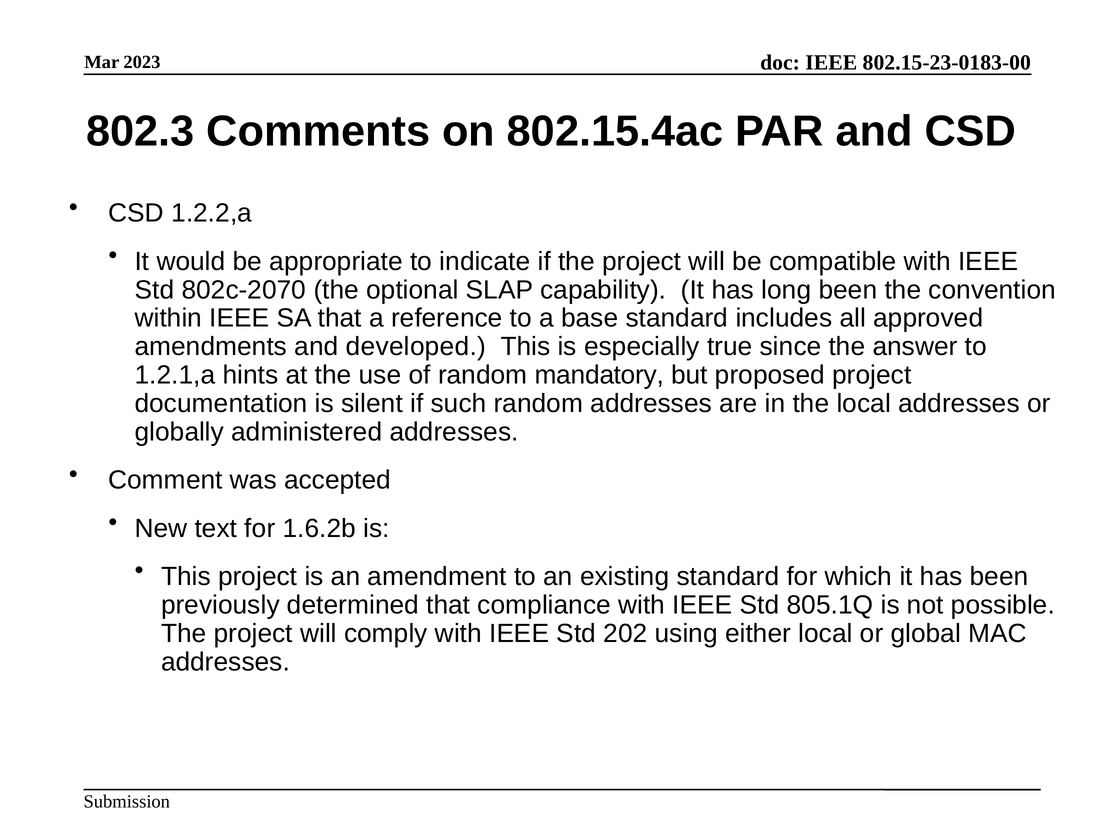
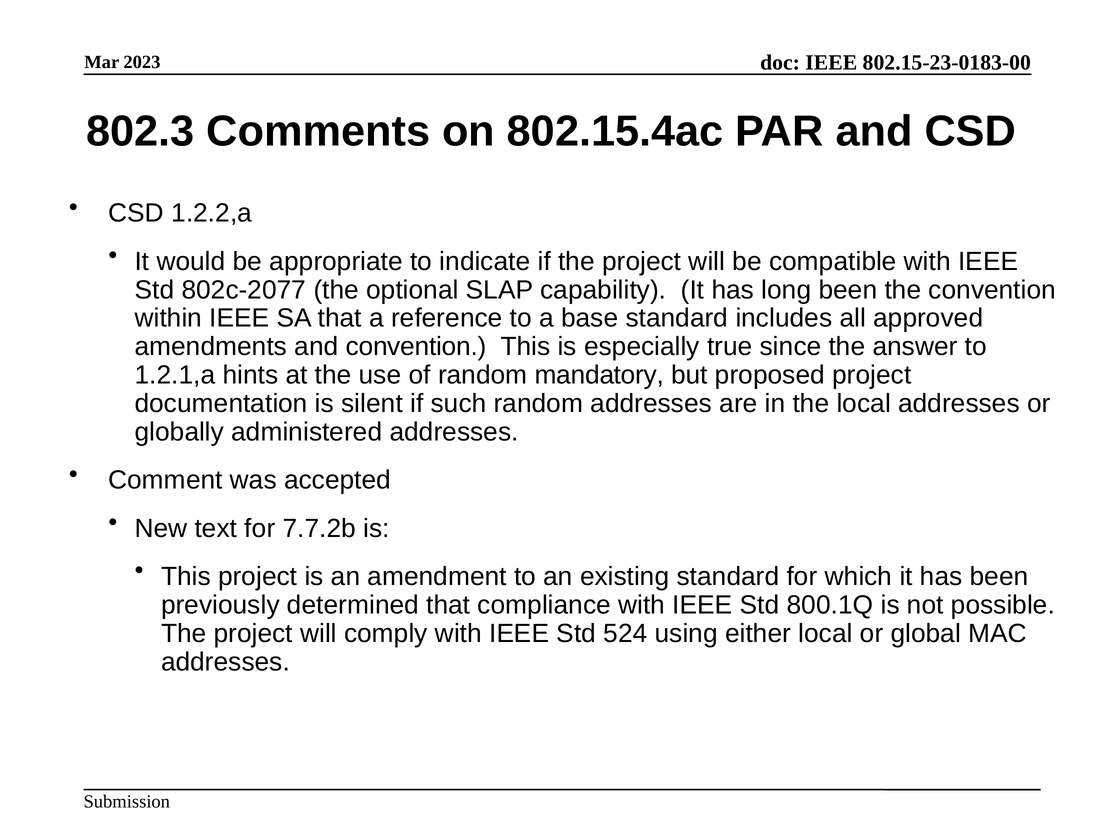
802c-2070: 802c-2070 -> 802c-2077 (244, 290)
and developed: developed -> convention (416, 347)
1.6.2b: 1.6.2b -> 7.7.2b (319, 529)
805.1Q: 805.1Q -> 800.1Q (830, 605)
202: 202 -> 524 (625, 634)
